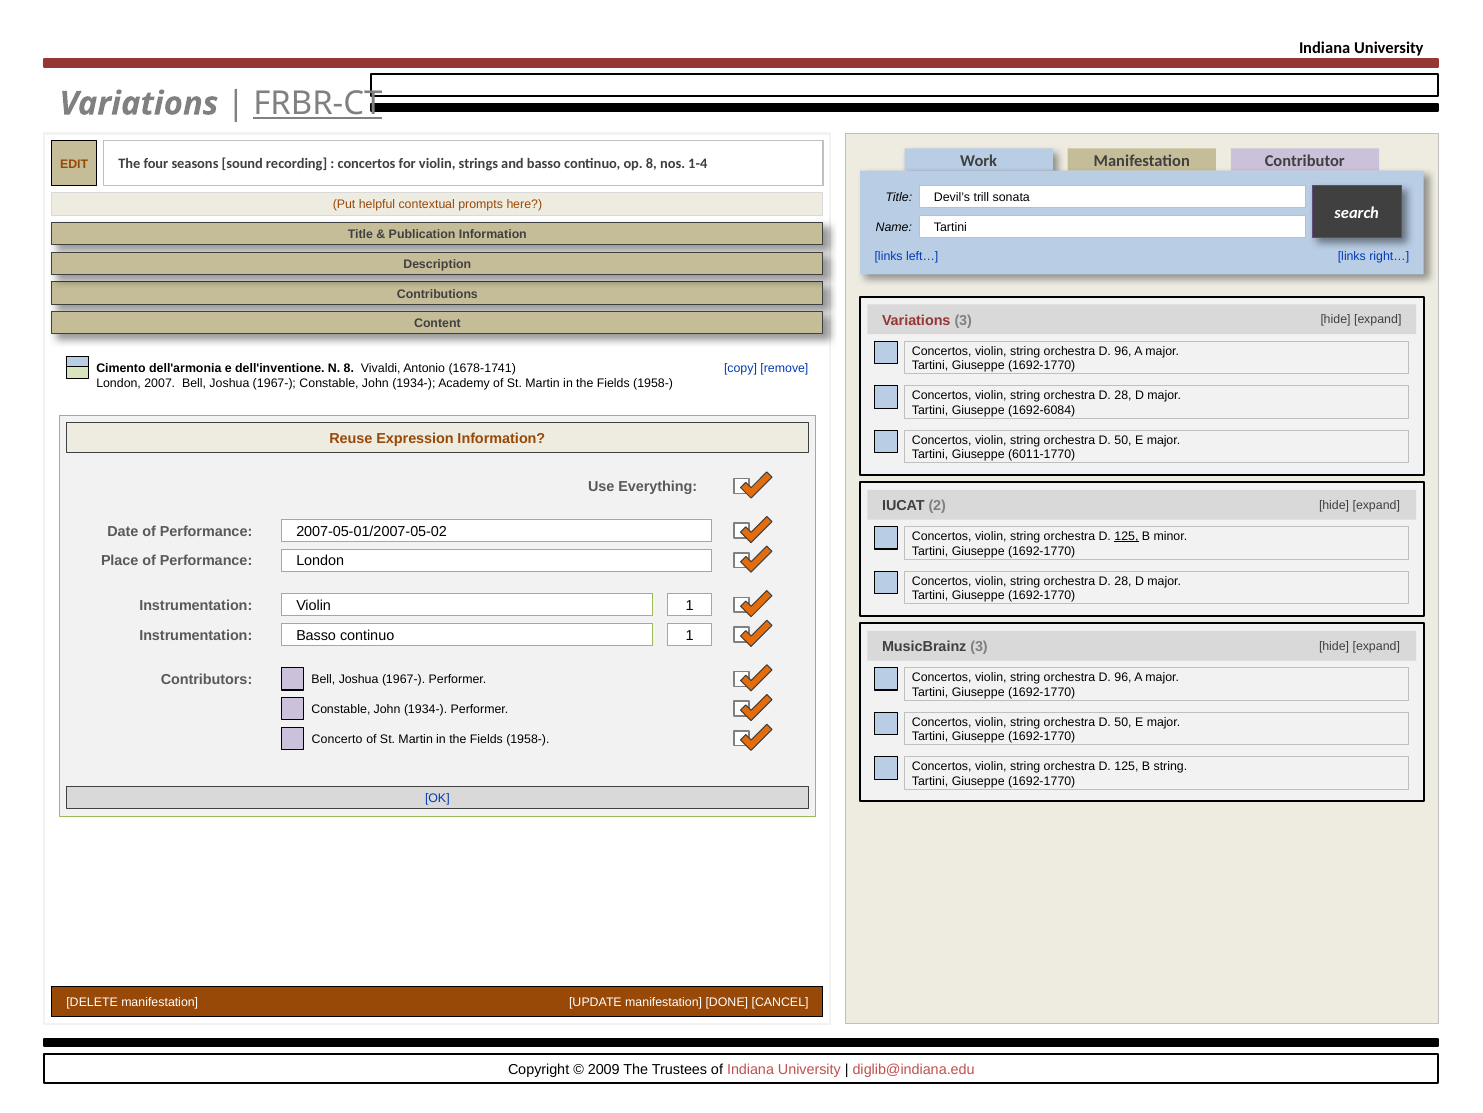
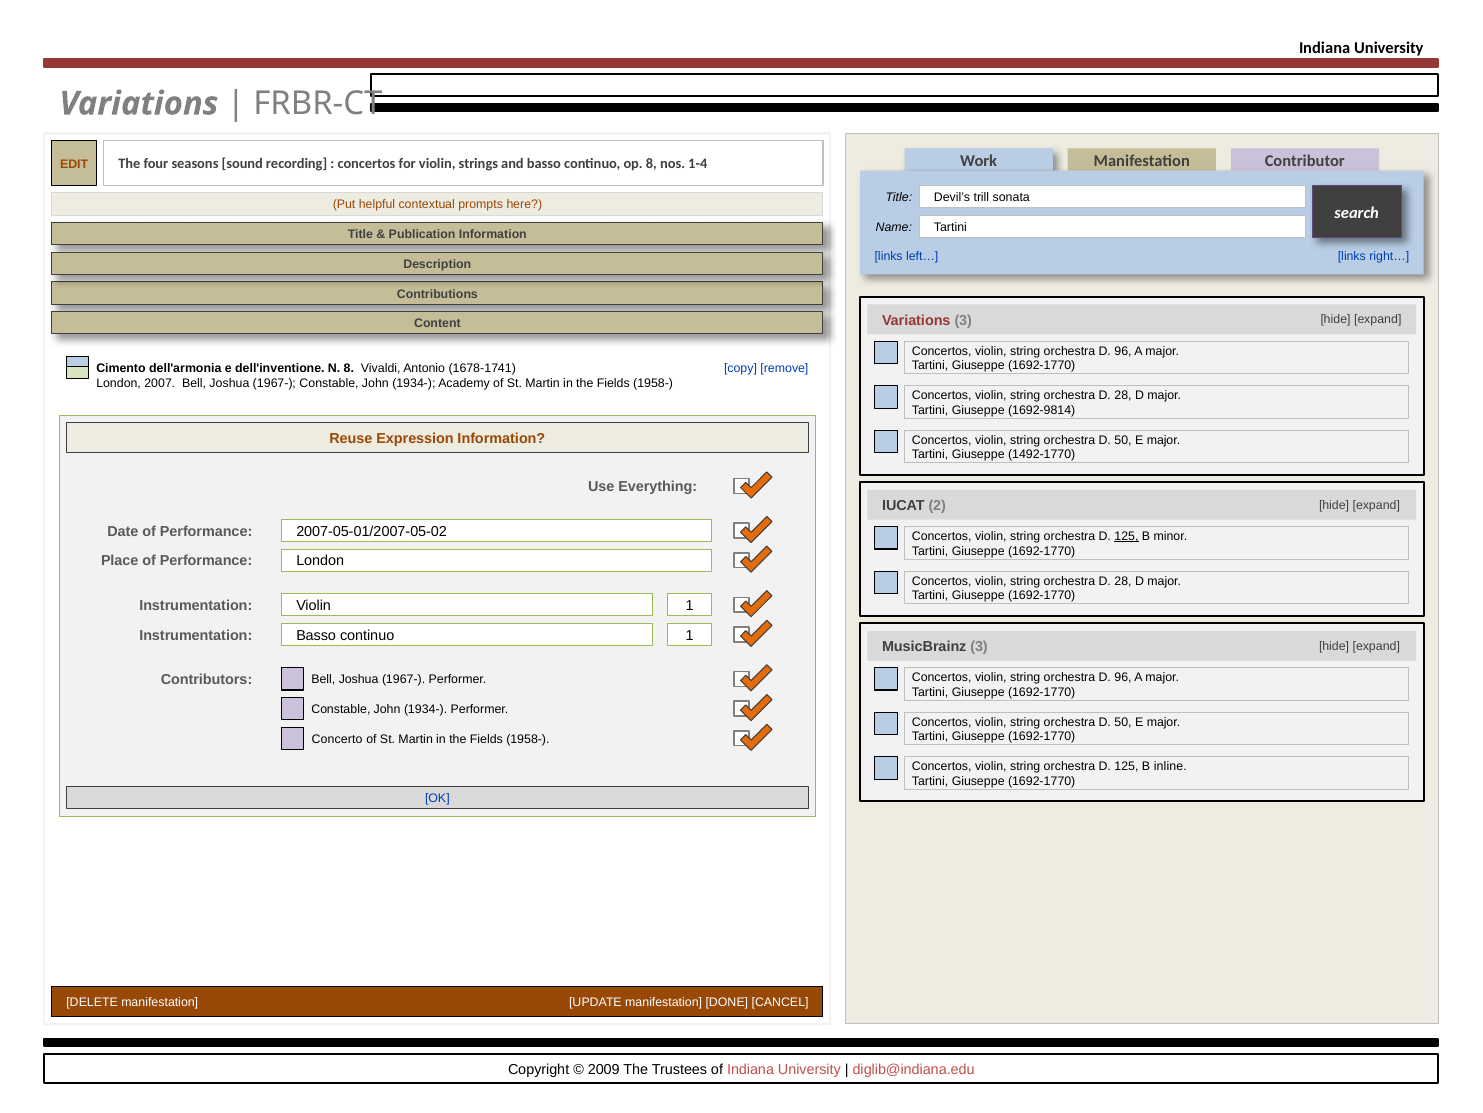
FRBR-CT underline: present -> none (318, 104)
1692-6084: 1692-6084 -> 1692-9814 (1042, 410)
6011-1770: 6011-1770 -> 1492-1770 (1042, 455)
B string: string -> inline (1170, 766)
